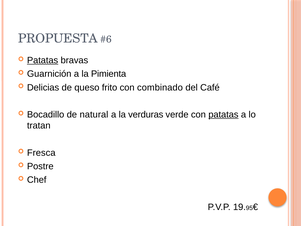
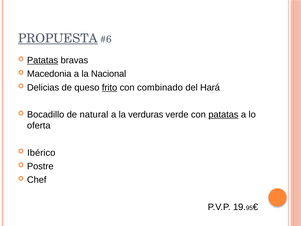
PROPUESTA underline: none -> present (58, 39)
Guarnición: Guarnición -> Macedonia (49, 74)
Pimienta: Pimienta -> Nacional (109, 74)
frito underline: none -> present (110, 87)
Café: Café -> Hará (210, 87)
tratan: tratan -> oferta (39, 126)
Fresca: Fresca -> Ibérico (41, 153)
